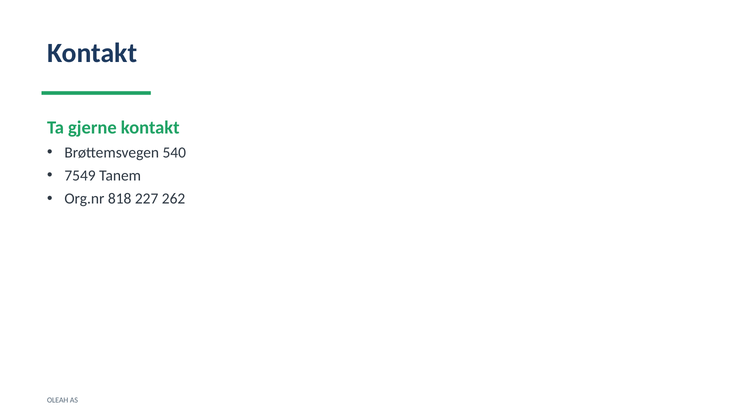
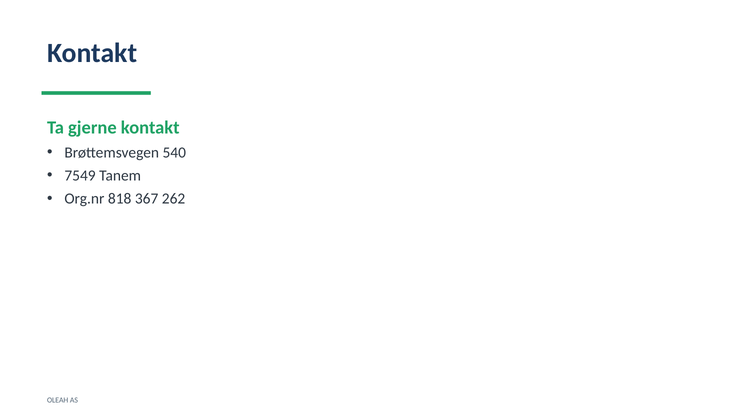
227: 227 -> 367 (147, 198)
